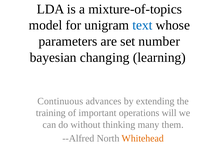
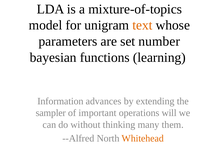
text colour: blue -> orange (142, 25)
changing: changing -> functions (105, 57)
Continuous: Continuous -> Information (60, 101)
training: training -> sampler (51, 112)
